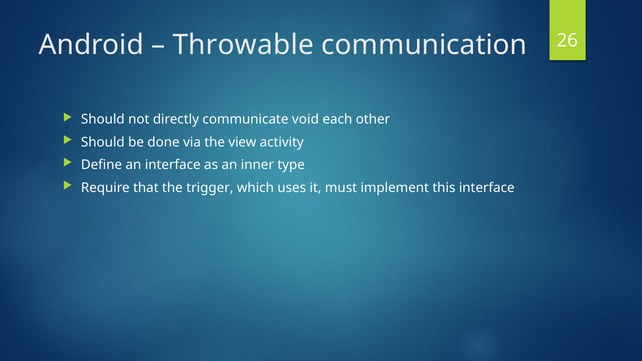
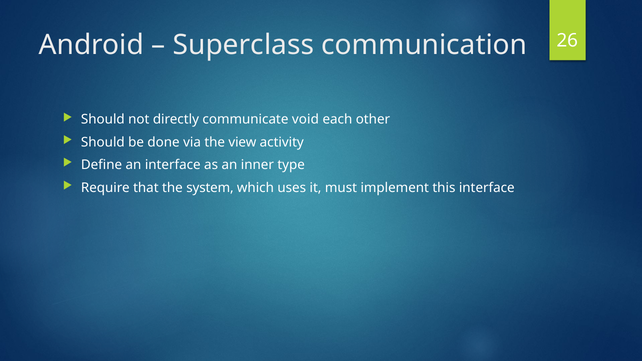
Throwable: Throwable -> Superclass (243, 45)
trigger: trigger -> system (210, 188)
